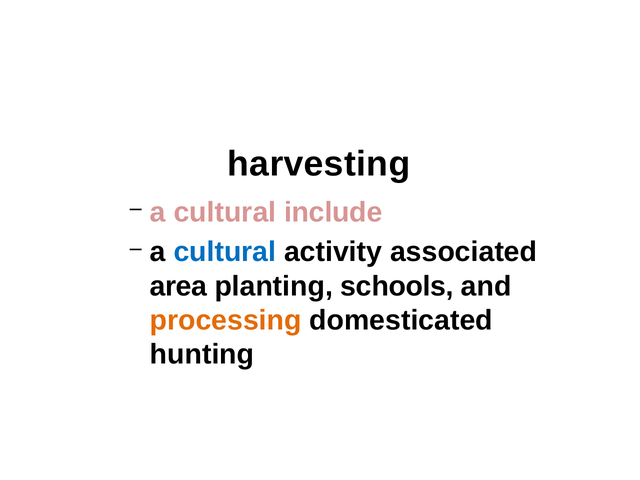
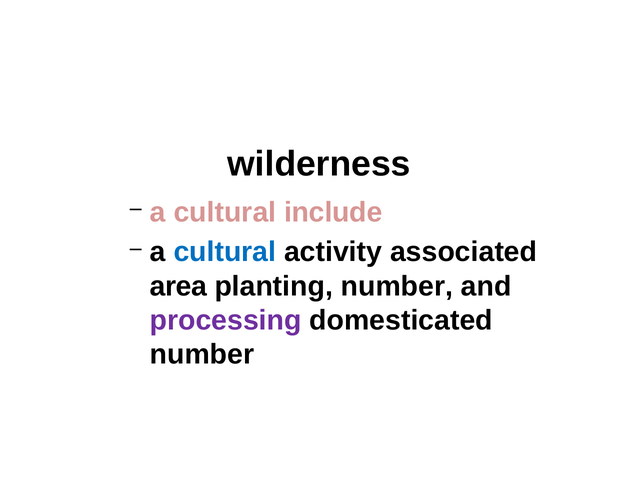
harvesting: harvesting -> wilderness (319, 164)
planting schools: schools -> number (397, 286)
processing colour: orange -> purple (226, 320)
hunting: hunting -> number (202, 355)
